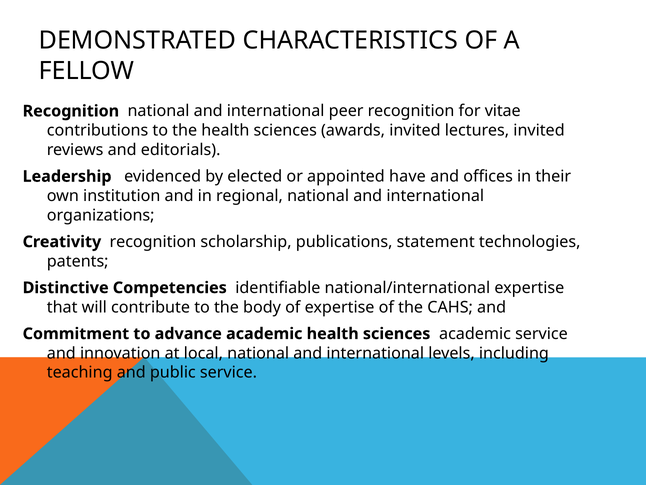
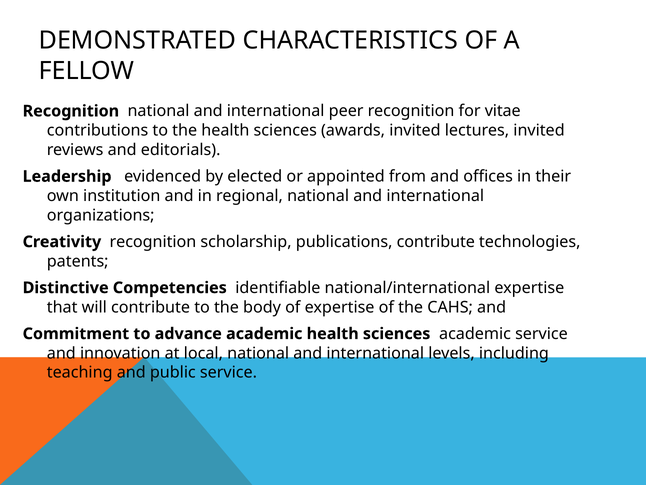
have: have -> from (408, 176)
publications statement: statement -> contribute (436, 242)
